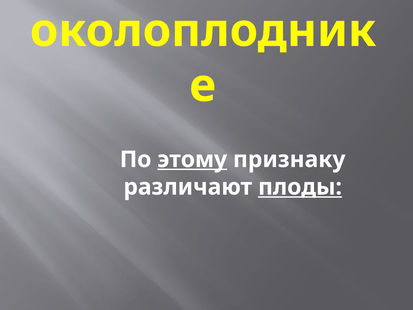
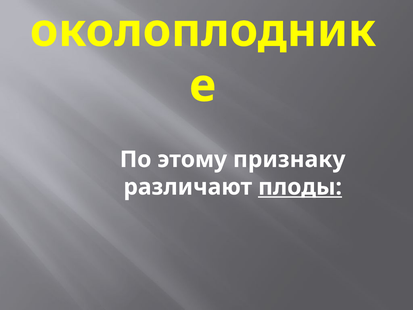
этому underline: present -> none (192, 159)
